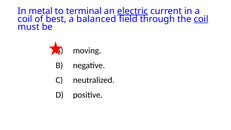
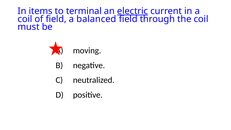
metal: metal -> items (41, 11)
of best: best -> field (56, 19)
coil underline: present -> none (201, 19)
